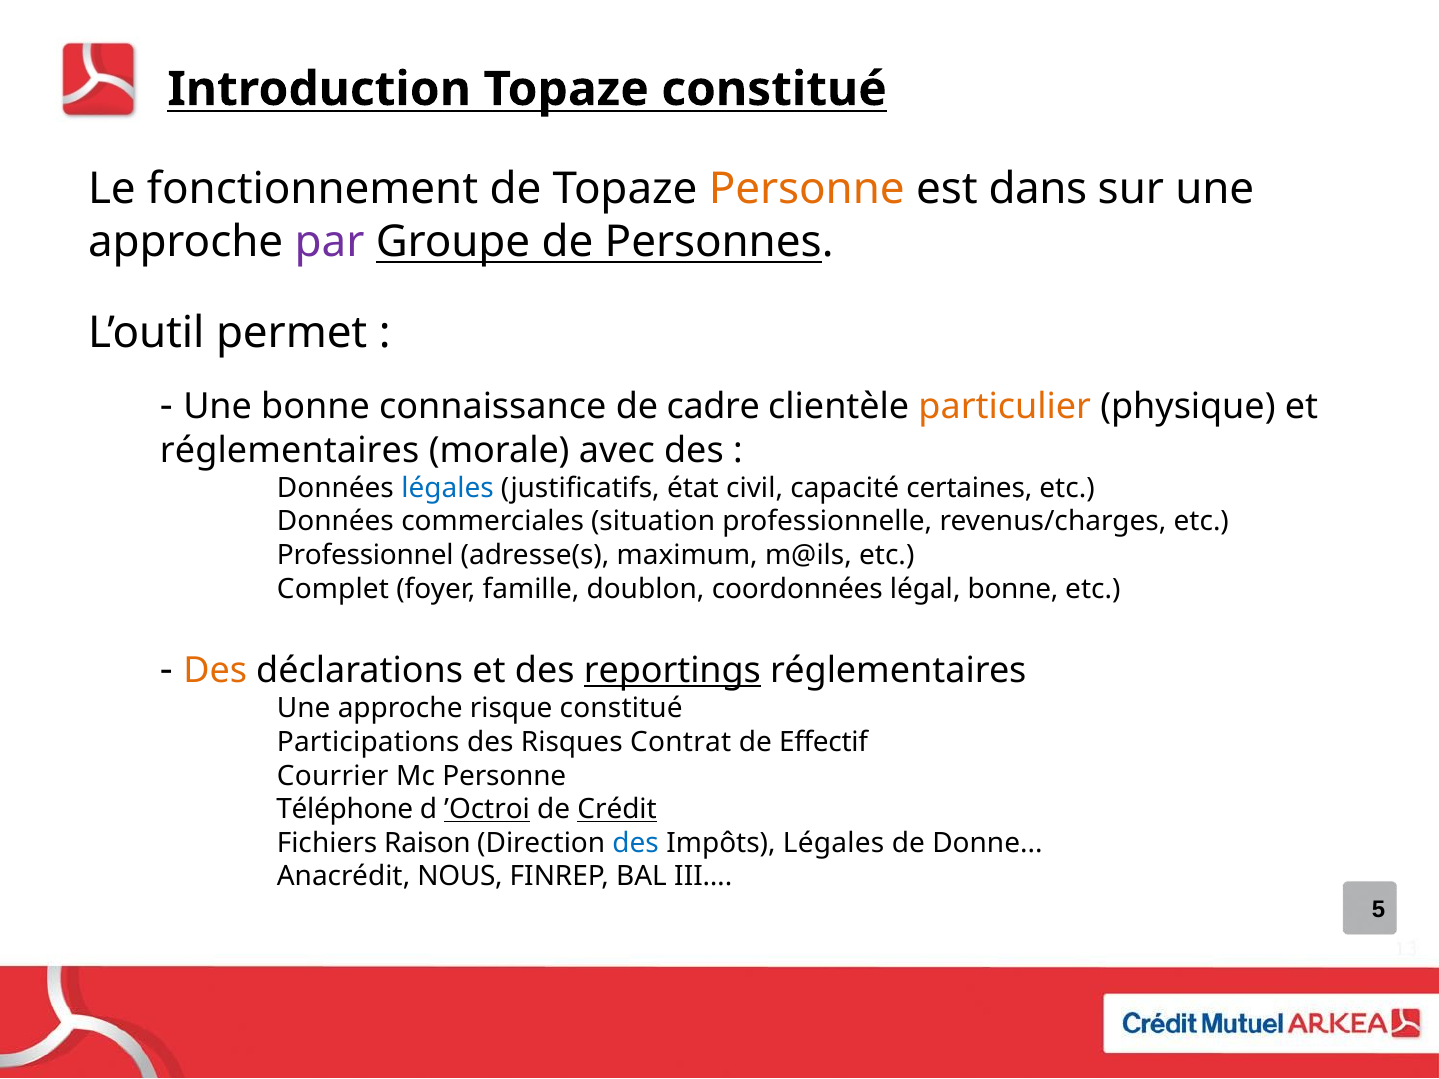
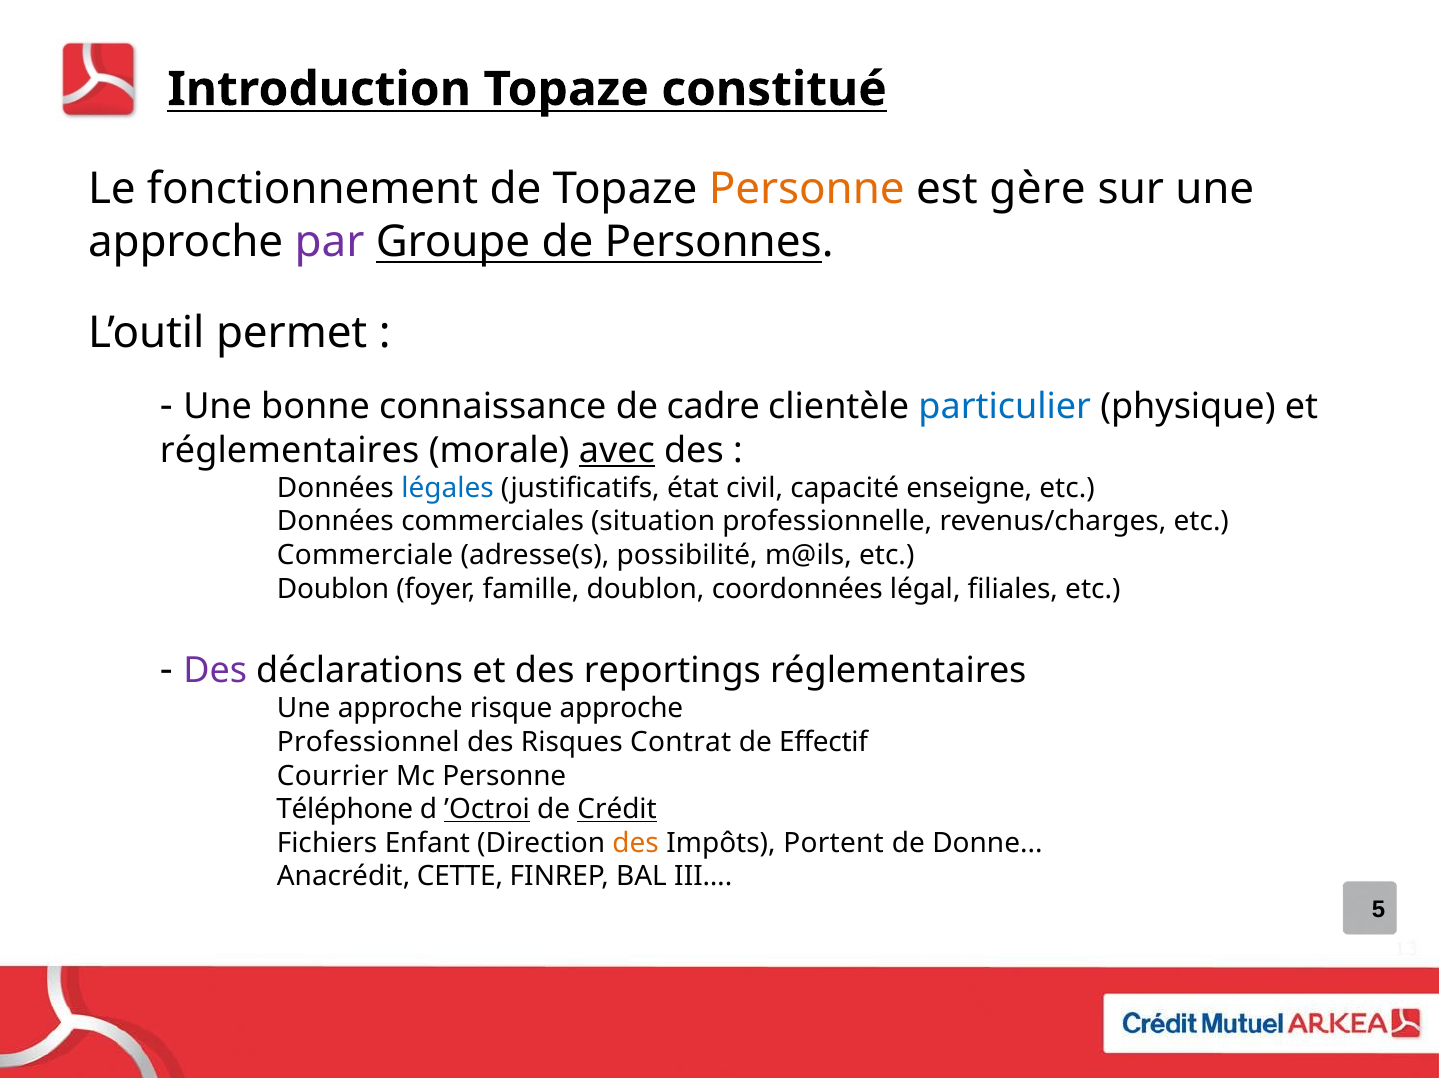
dans: dans -> gère (1037, 190)
particulier colour: orange -> blue (1005, 406)
avec underline: none -> present (617, 450)
certaines: certaines -> enseigne (969, 488)
Professionnel: Professionnel -> Commerciale (365, 555)
maximum: maximum -> possibilité (687, 555)
Complet: Complet -> Doublon (333, 589)
légal bonne: bonne -> filiales (1013, 589)
Des colour: orange -> purple (215, 670)
reportings underline: present -> none (672, 670)
risque constitué: constitué -> approche (621, 709)
Participations: Participations -> Professionnel (368, 743)
Raison: Raison -> Enfant (427, 843)
des colour: blue -> orange (636, 843)
Impôts Légales: Légales -> Portent (834, 843)
NOUS: NOUS -> CETTE (460, 877)
